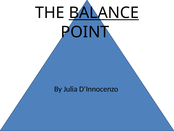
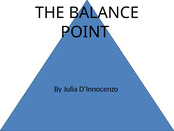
BALANCE underline: present -> none (104, 13)
